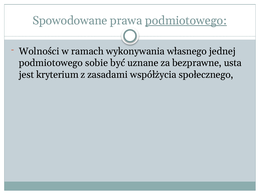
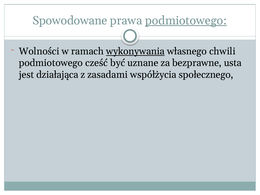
wykonywania underline: none -> present (135, 51)
jednej: jednej -> chwili (222, 51)
sobie: sobie -> cześć (97, 63)
kryterium: kryterium -> działająca (57, 75)
